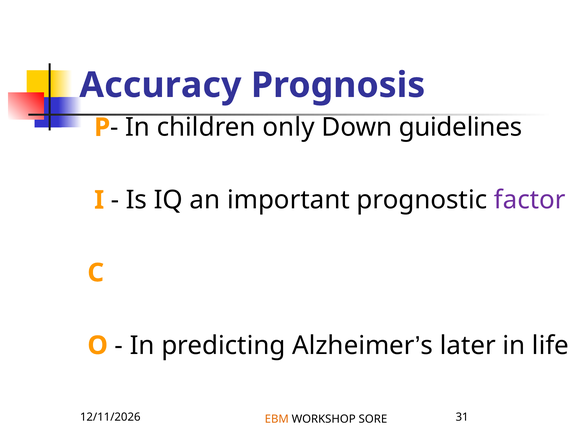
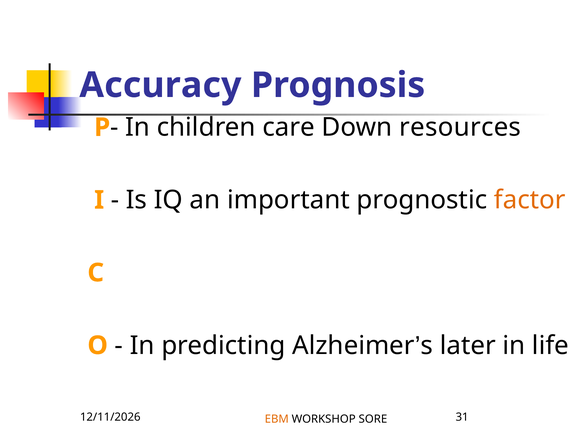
only: only -> care (289, 127)
guidelines: guidelines -> resources (460, 127)
factor colour: purple -> orange (530, 200)
